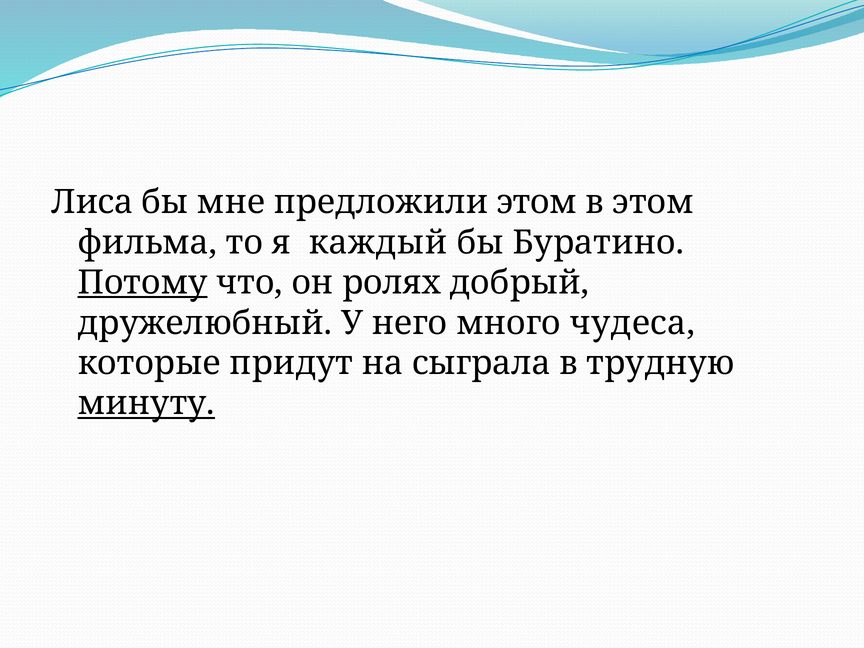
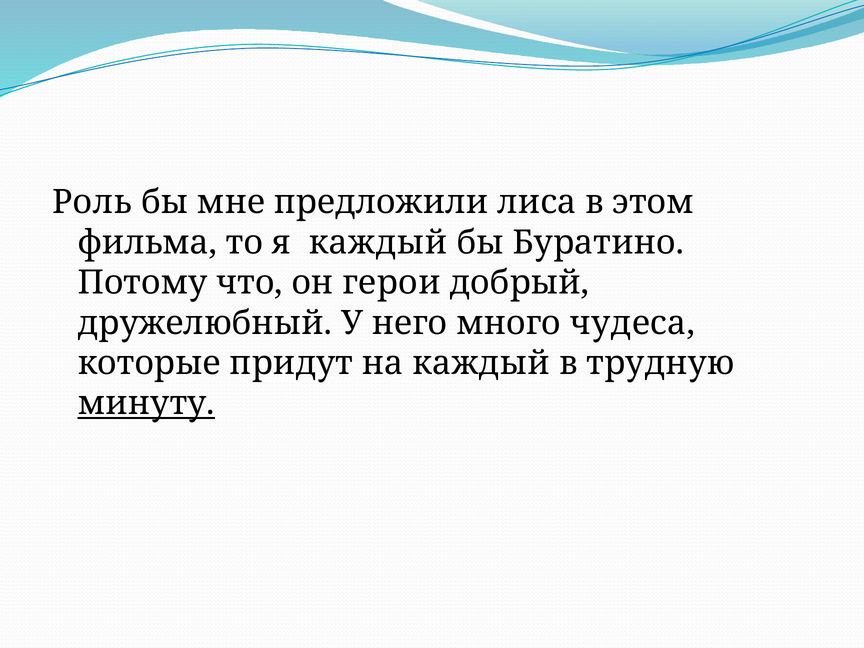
Лиса: Лиса -> Роль (92, 202)
предложили этом: этом -> лиса (537, 202)
Потому underline: present -> none (143, 283)
ролях: ролях -> герои (391, 283)
на сыграла: сыграла -> каждый (481, 363)
